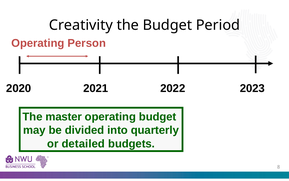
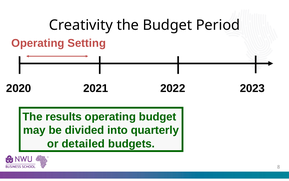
Person: Person -> Setting (87, 43)
master: master -> results (64, 116)
